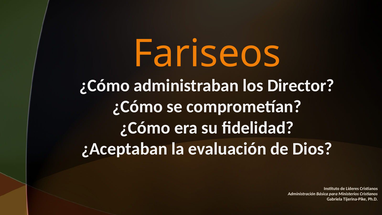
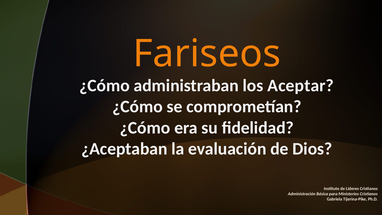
Director: Director -> Aceptar (301, 86)
